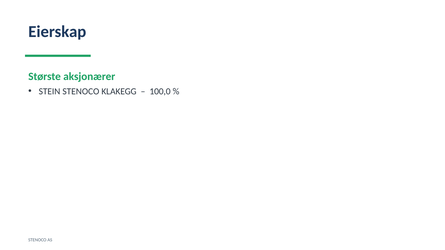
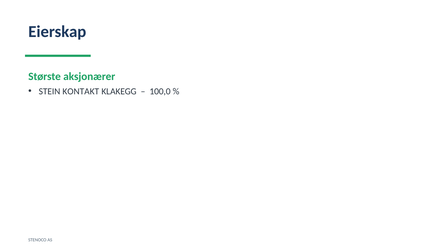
STEIN STENOCO: STENOCO -> KONTAKT (81, 92)
